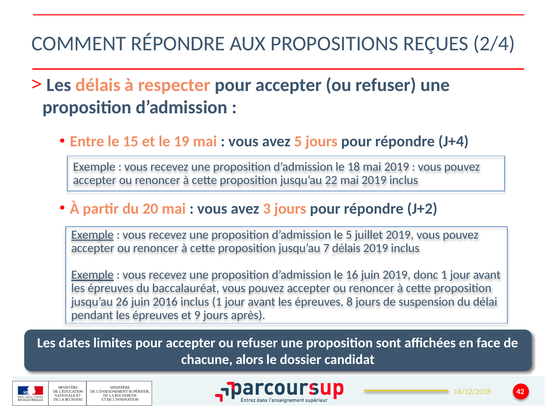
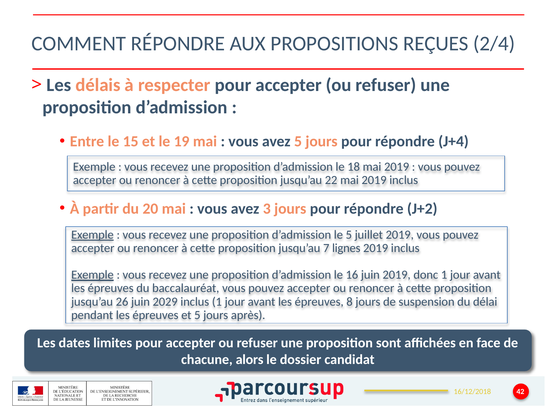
7 délais: délais -> lignes (346, 248)
2016: 2016 -> 2029 (165, 302)
et 9: 9 -> 5 (197, 315)
